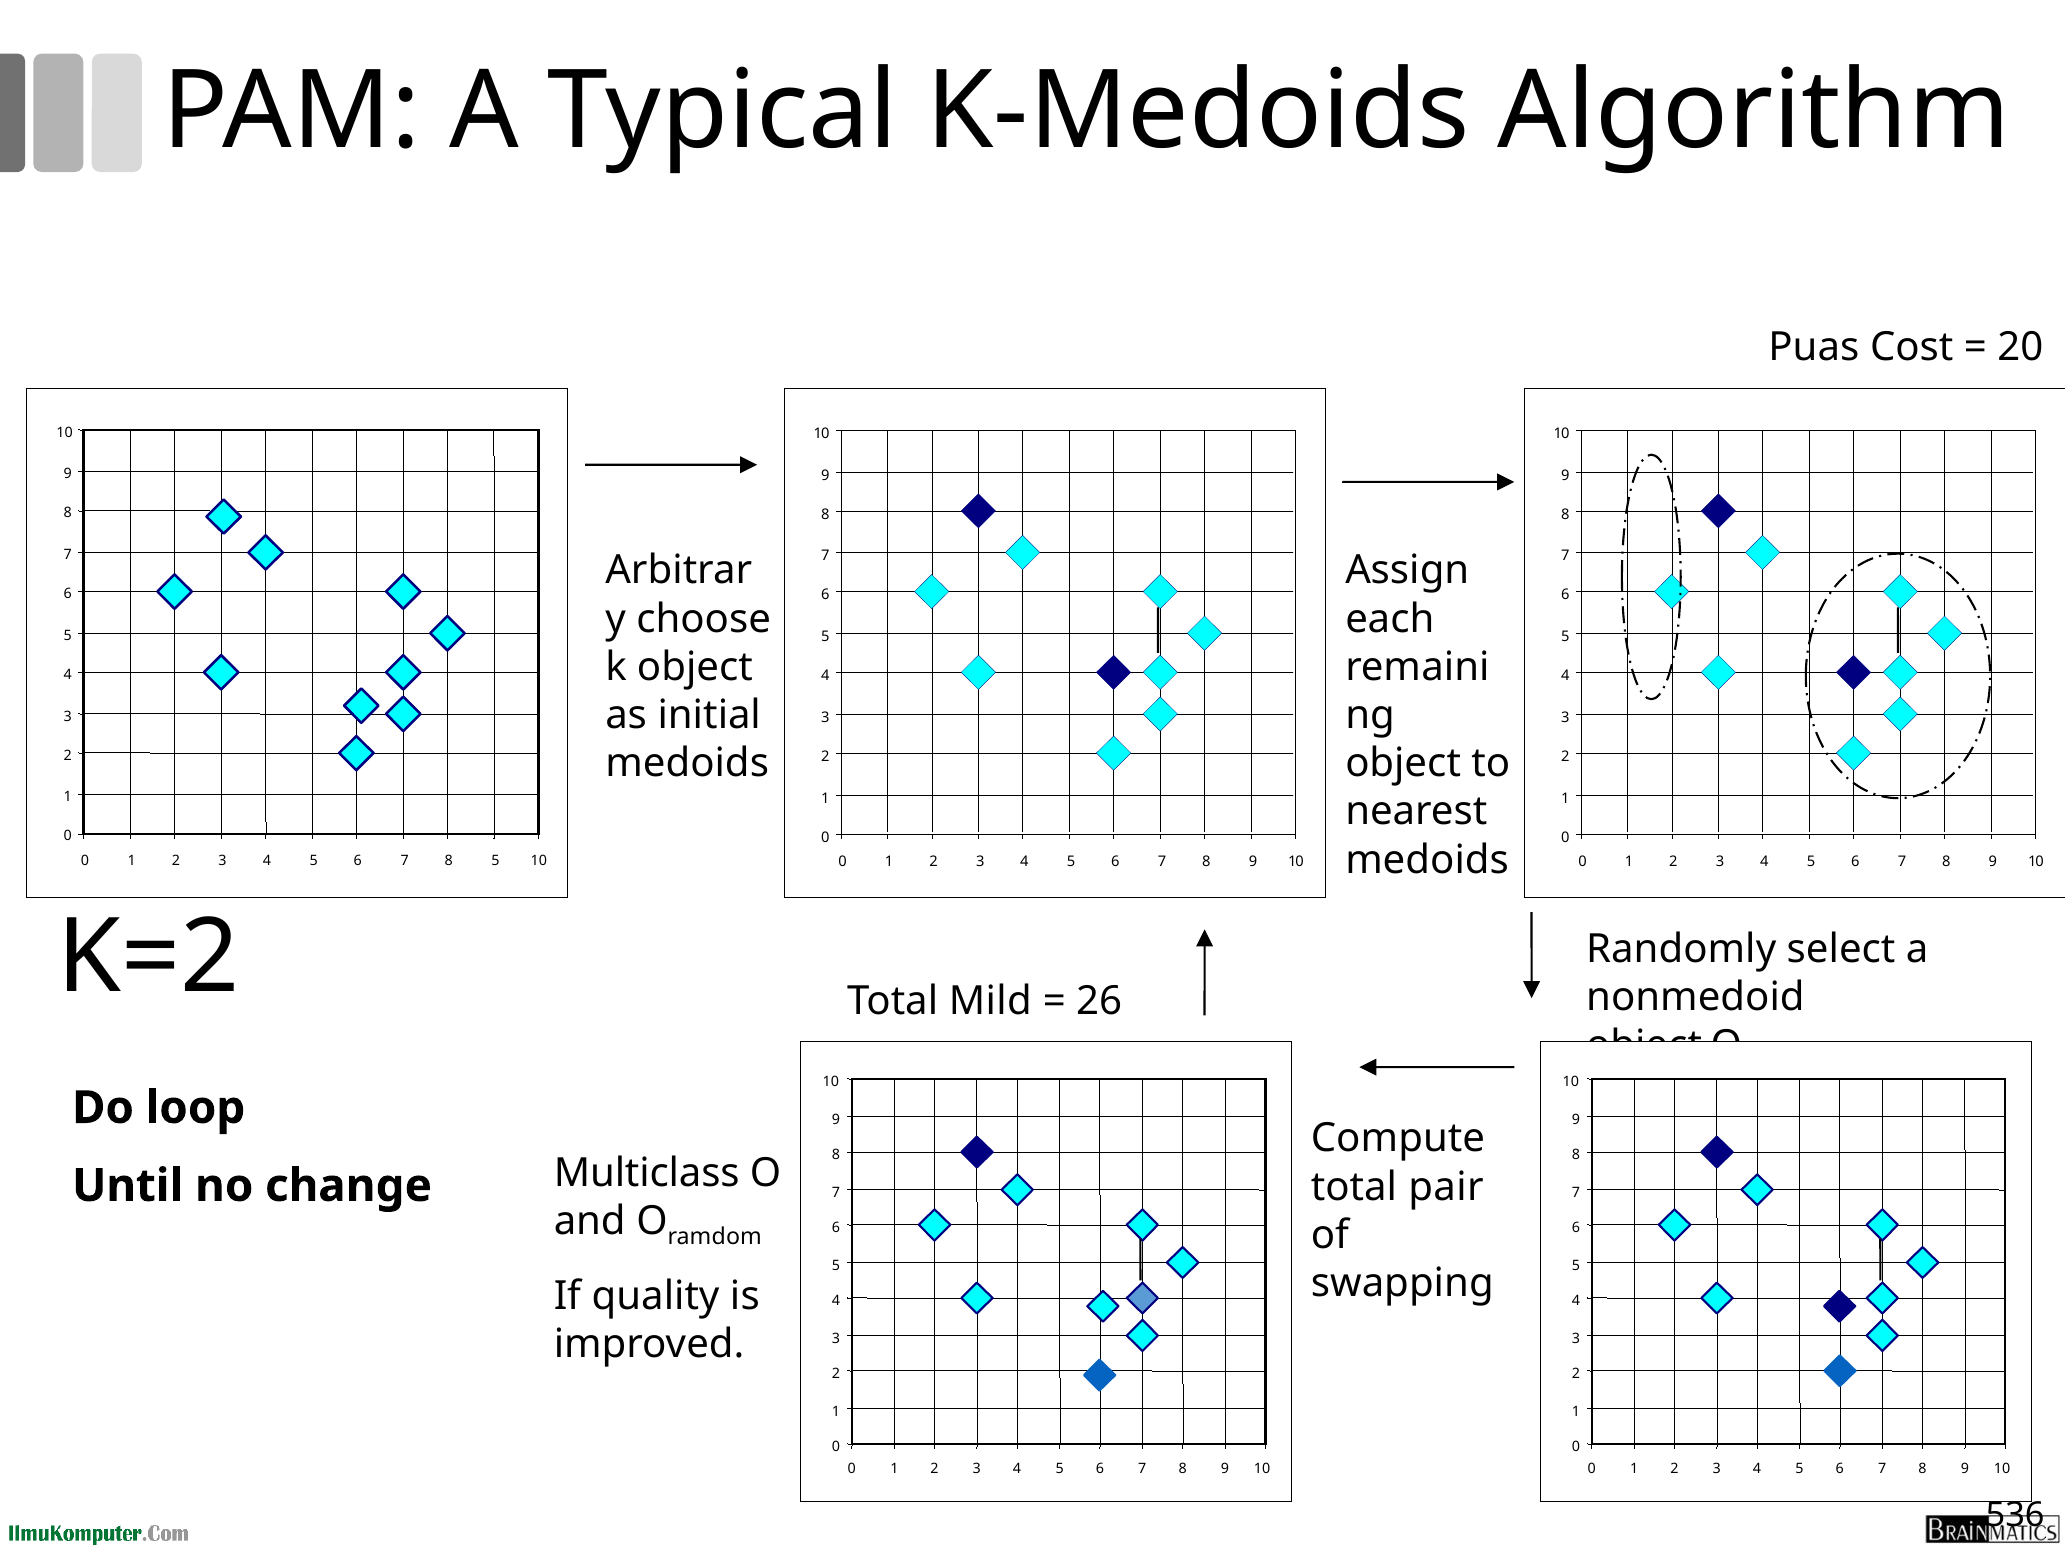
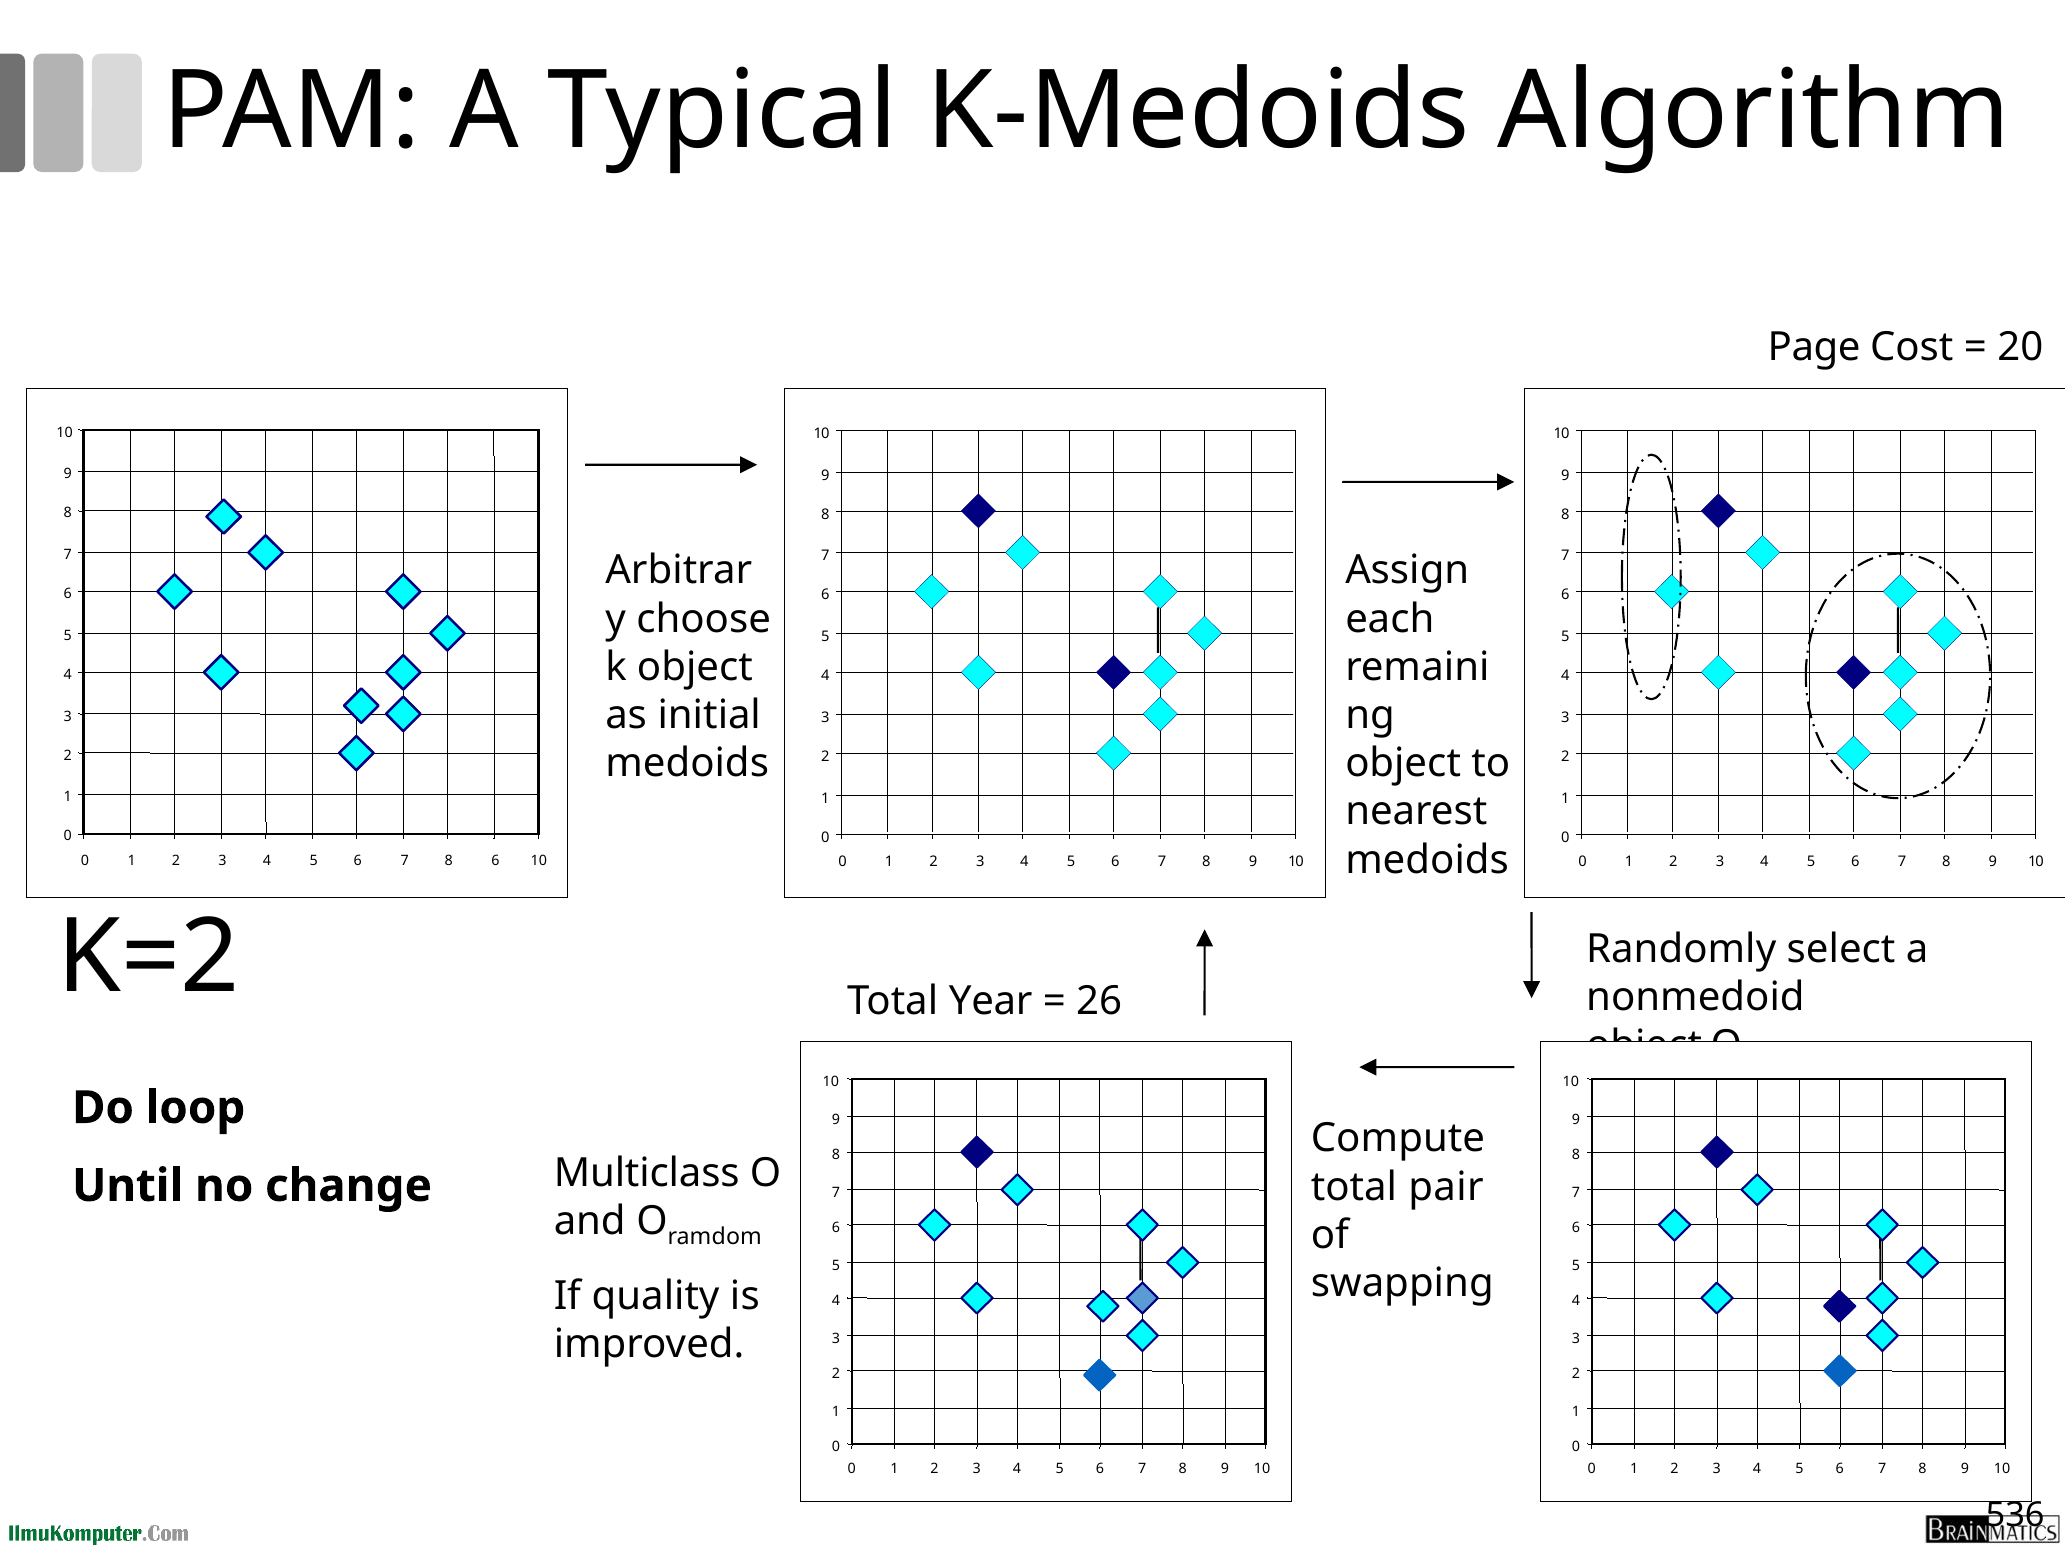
Puas: Puas -> Page (1814, 347)
8 5: 5 -> 6 (495, 860)
Mild: Mild -> Year (991, 1001)
